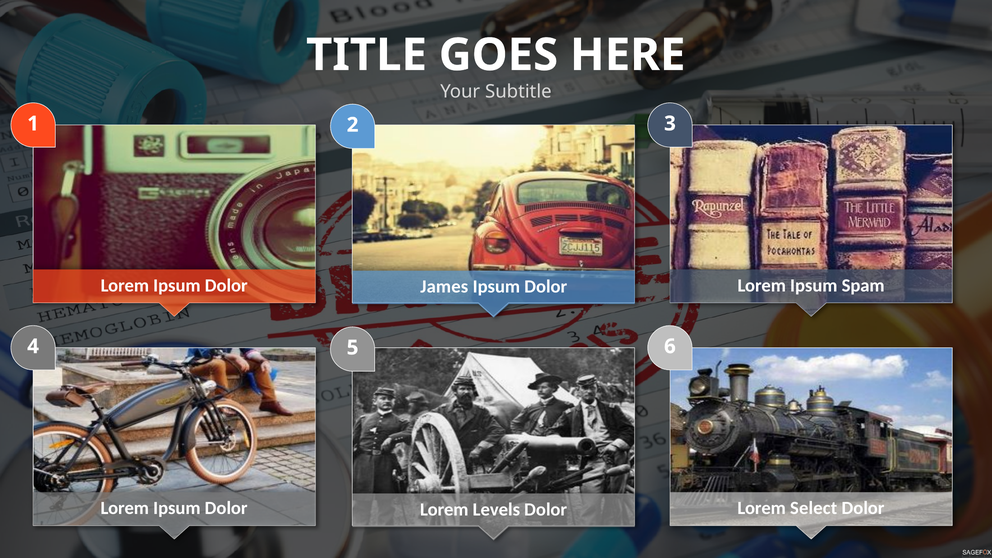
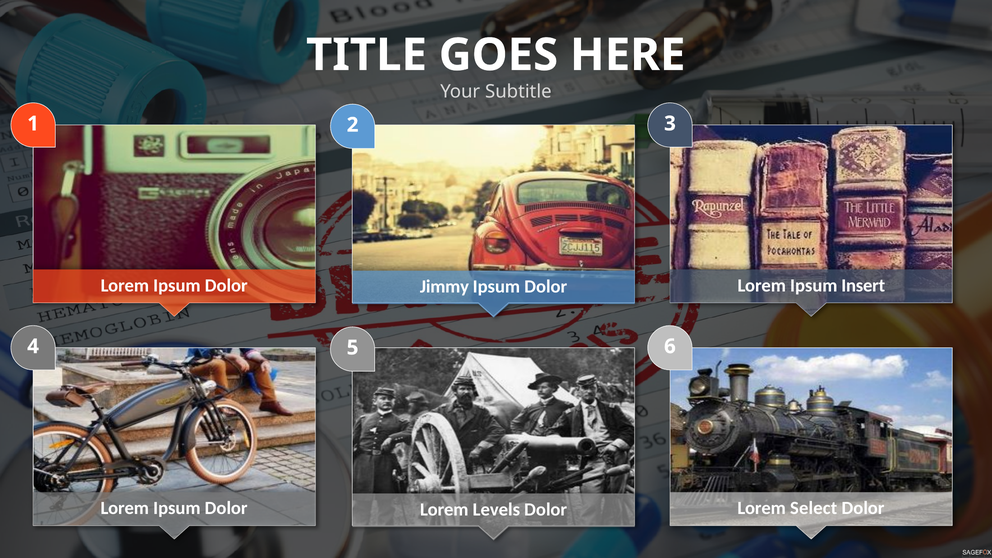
Spam: Spam -> Insert (863, 285)
James: James -> Jimmy (444, 287)
